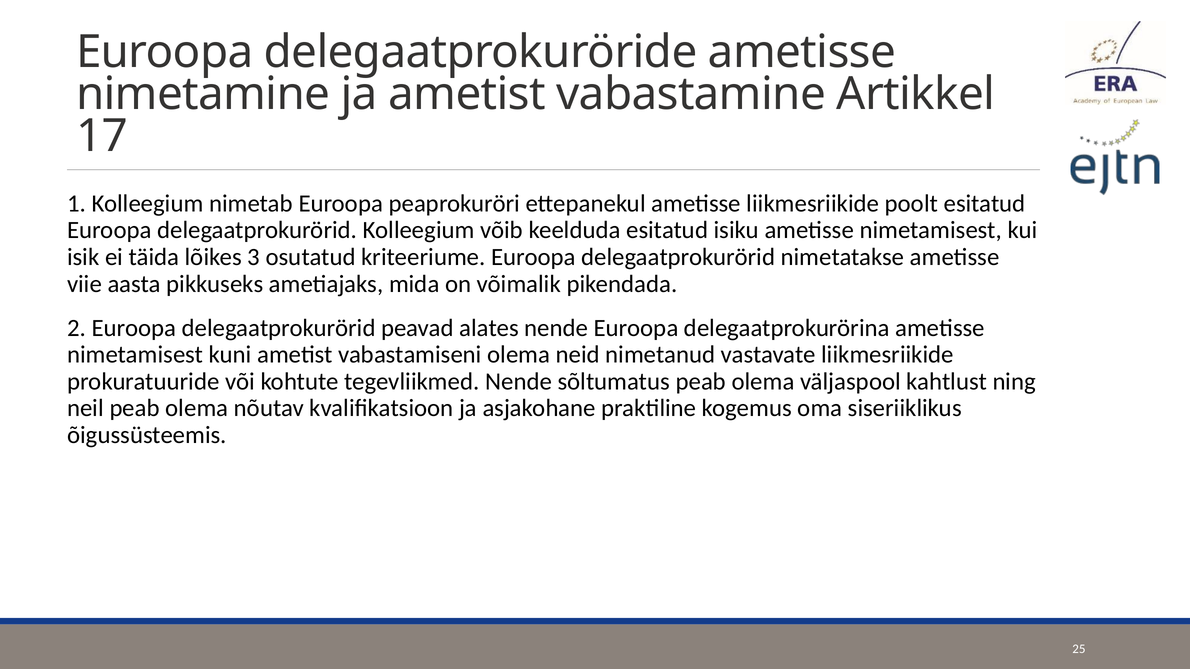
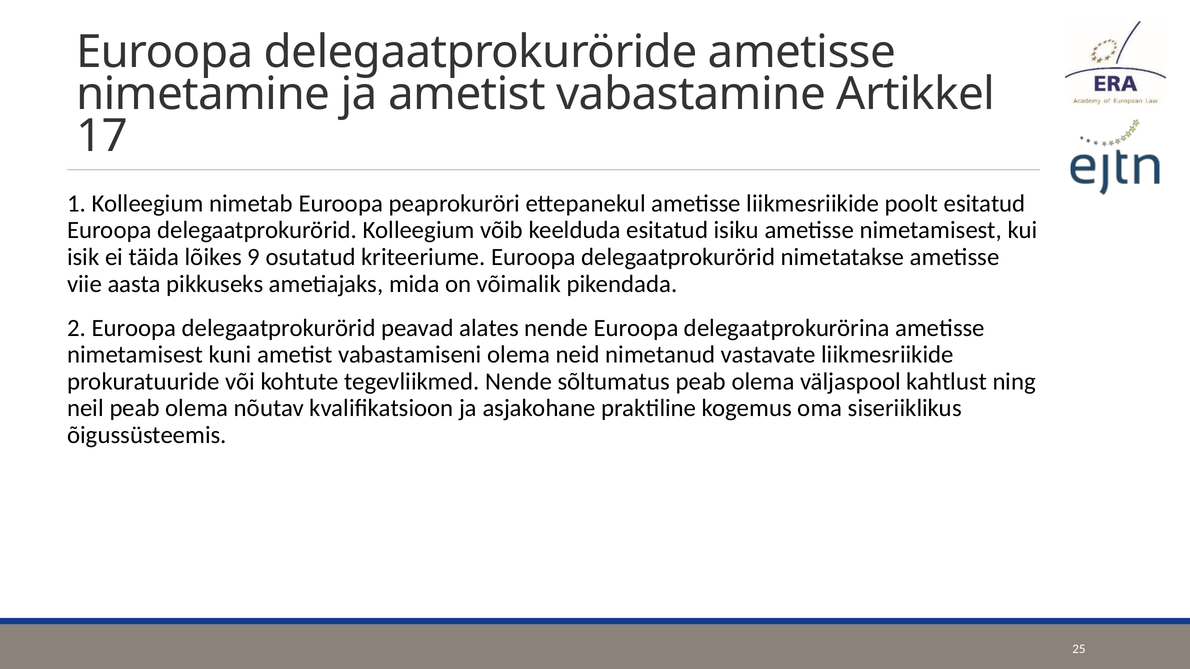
3: 3 -> 9 (254, 257)
